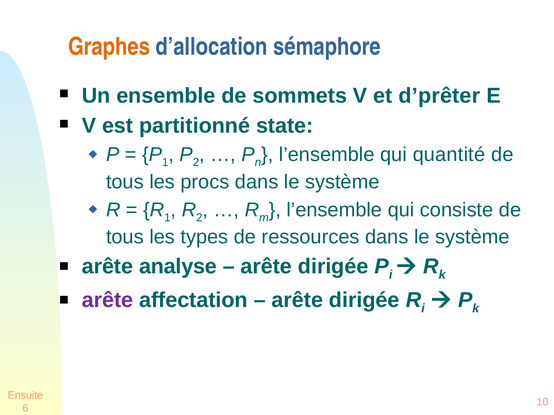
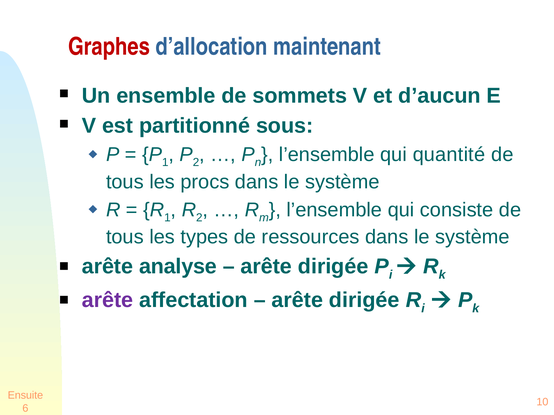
Graphes colour: orange -> red (109, 47)
sémaphore: sémaphore -> maintenant (327, 47)
d’prêter: d’prêter -> d’aucun (440, 96)
state: state -> sous (285, 126)
